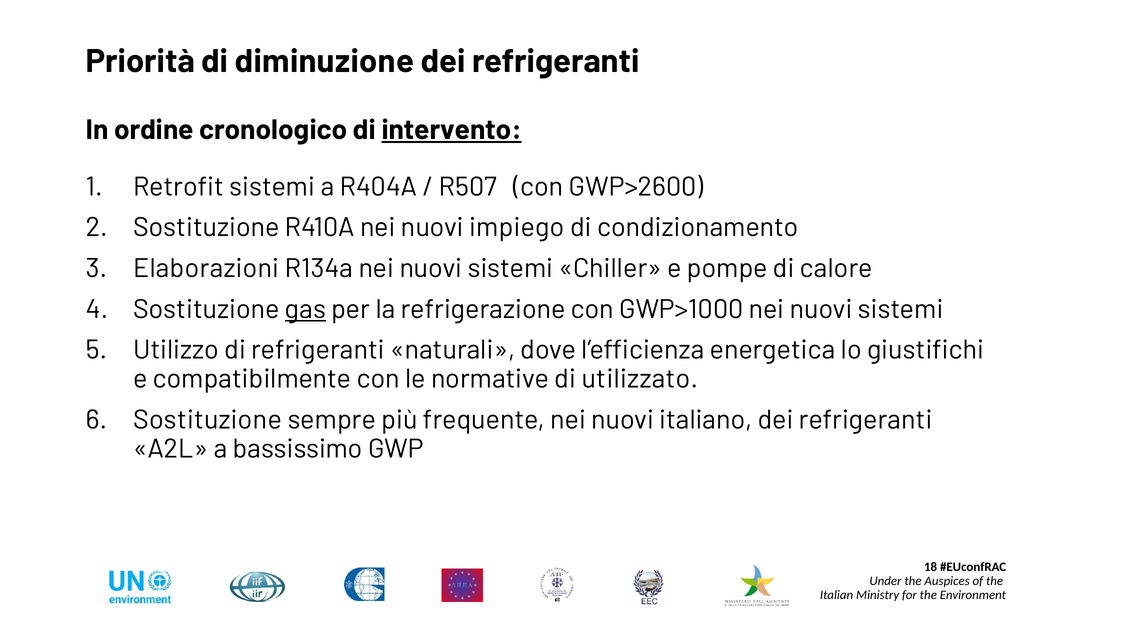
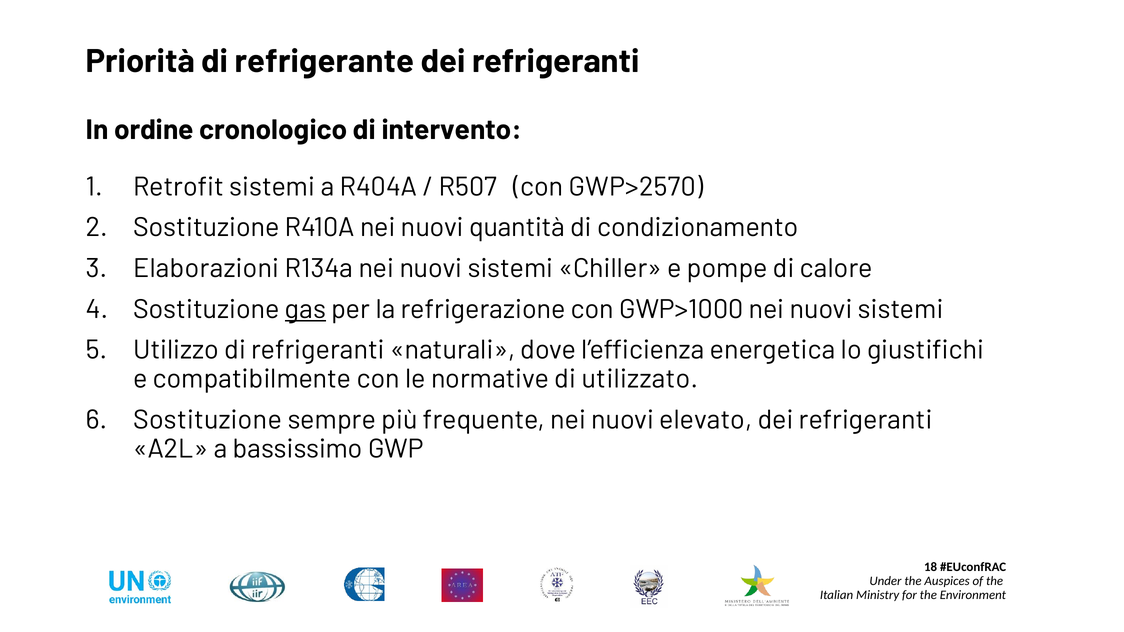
diminuzione: diminuzione -> refrigerante (325, 62)
intervento underline: present -> none (452, 130)
GWP>2600: GWP>2600 -> GWP>2570 (636, 187)
impiego: impiego -> quantità (517, 228)
italiano: italiano -> elevato (706, 420)
